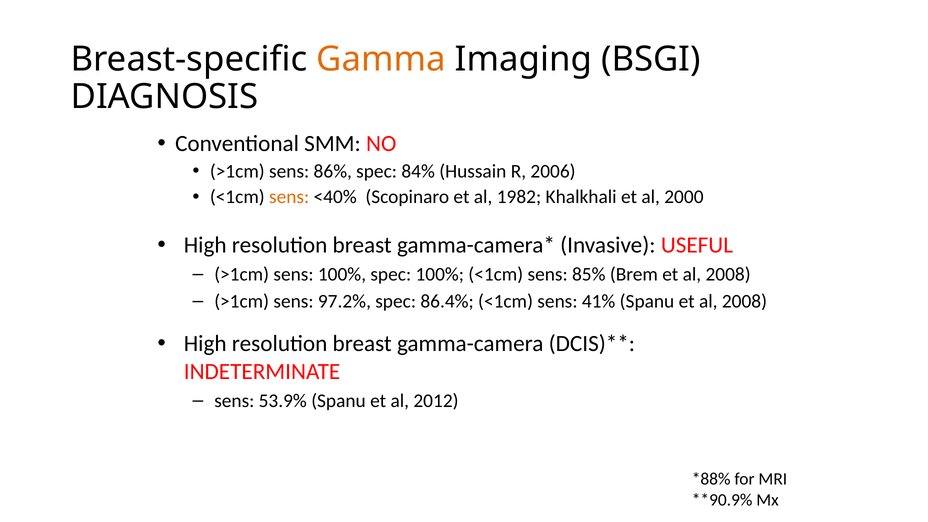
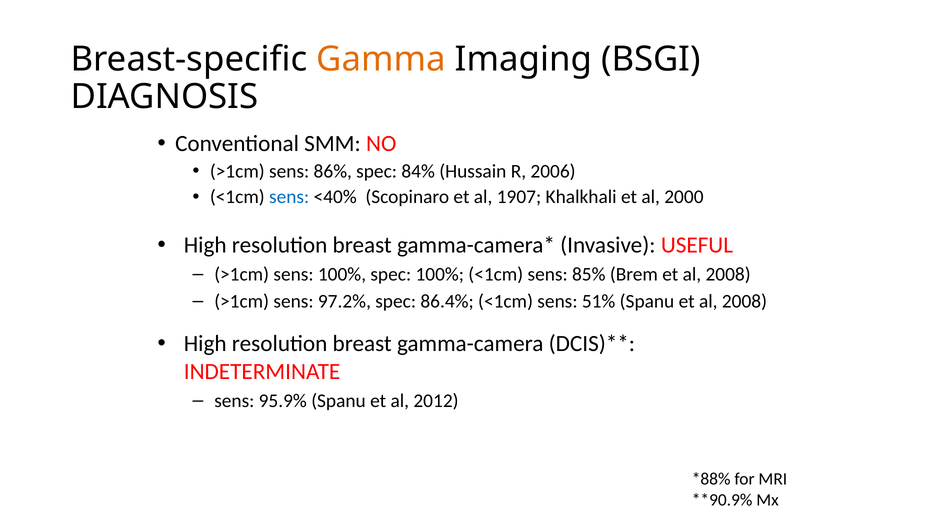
sens colour: orange -> blue (289, 197)
1982: 1982 -> 1907 (519, 197)
41%: 41% -> 51% (599, 301)
53.9%: 53.9% -> 95.9% (283, 401)
